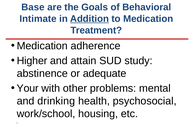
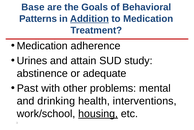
Intimate: Intimate -> Patterns (38, 19)
Higher: Higher -> Urines (32, 60)
Your: Your -> Past (28, 88)
psychosocial: psychosocial -> interventions (145, 100)
housing underline: none -> present (98, 113)
